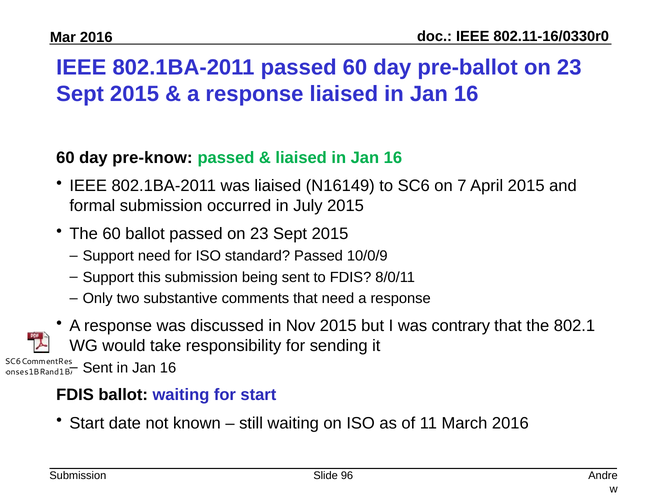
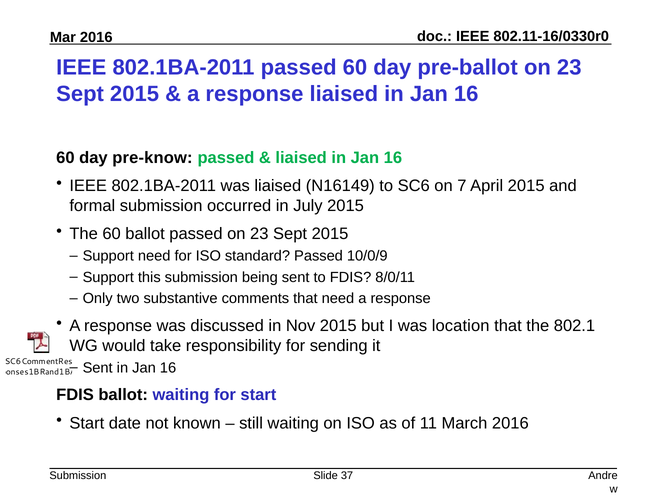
contrary: contrary -> location (461, 326)
96: 96 -> 37 (347, 475)
